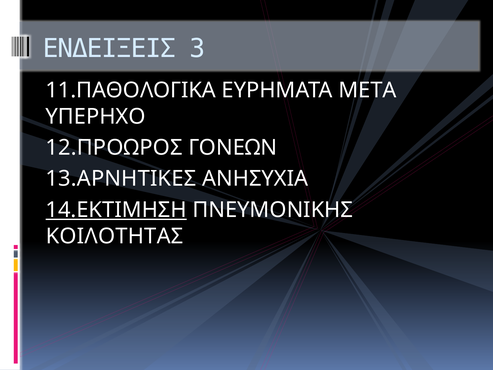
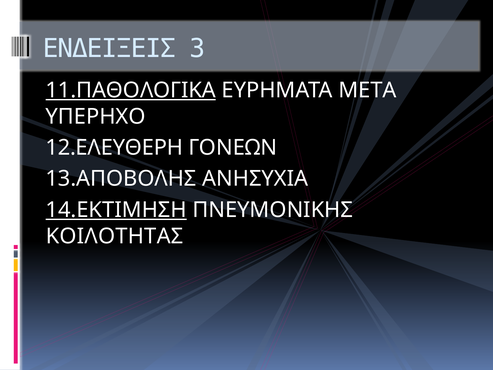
11.ΠΑΘΟΛΟΓΙΚΑ underline: none -> present (131, 90)
12.ΠΡΟΩΡΟΣ: 12.ΠΡΟΩΡΟΣ -> 12.ΕΛΕΥΘΕΡΗ (114, 147)
13.AΡNHTIKEΣ: 13.AΡNHTIKEΣ -> 13.ΑΠΟΒΟΛΗΣ (121, 179)
